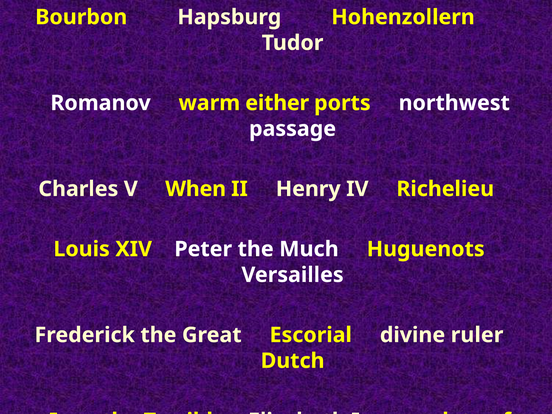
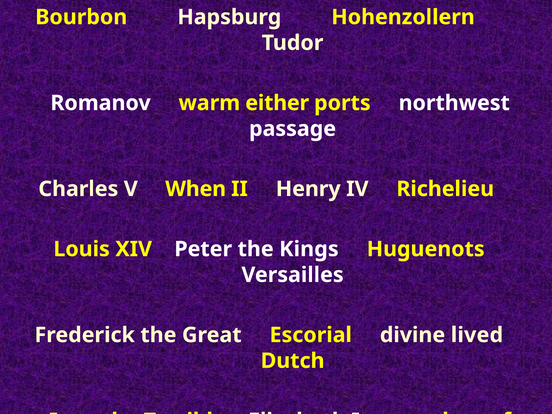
Much: Much -> Kings (309, 249)
ruler: ruler -> lived (477, 335)
